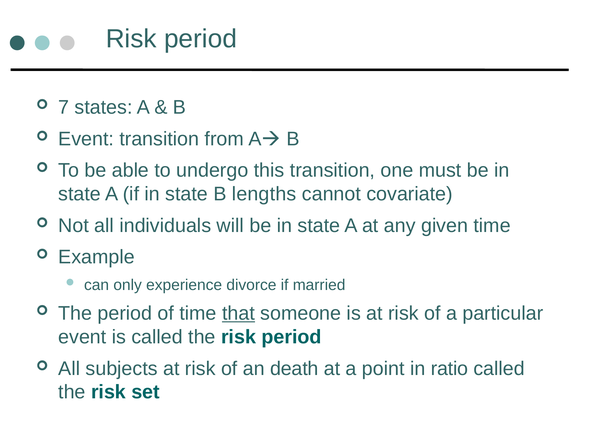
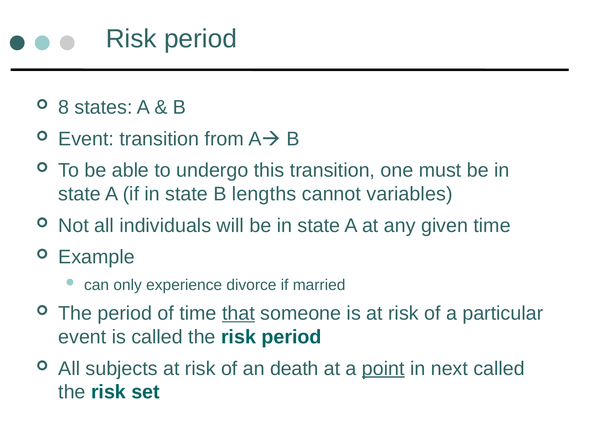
7: 7 -> 8 (64, 107)
covariate: covariate -> variables (410, 194)
point underline: none -> present (383, 368)
ratio: ratio -> next (449, 368)
